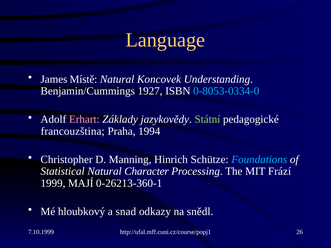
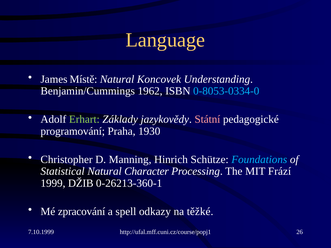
1927: 1927 -> 1962 (150, 91)
Erhart colour: pink -> light green (84, 119)
Státní colour: light green -> pink (207, 119)
francouzština: francouzština -> programování (73, 131)
1994: 1994 -> 1930 (149, 131)
MAJÍ: MAJÍ -> DŽIB (81, 183)
hloubkový: hloubkový -> zpracování (82, 212)
snad: snad -> spell (126, 212)
snědl: snědl -> těžké (200, 212)
